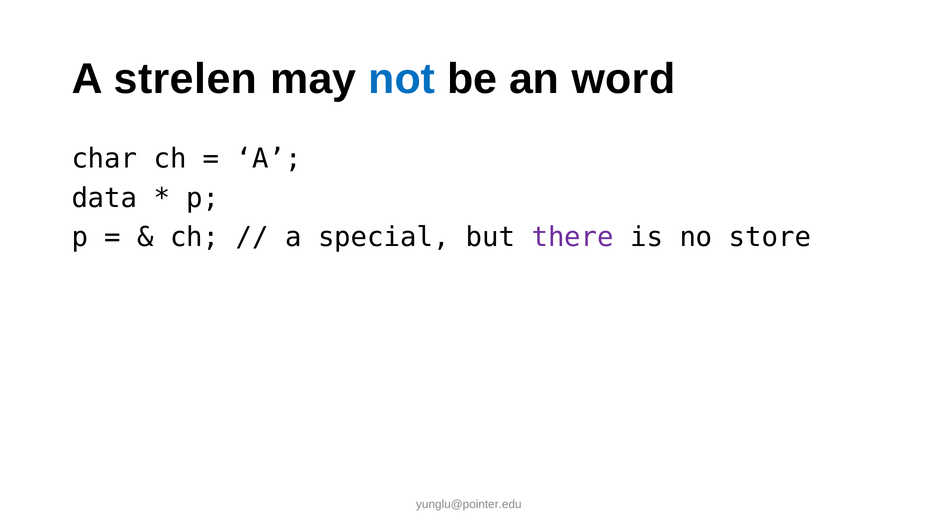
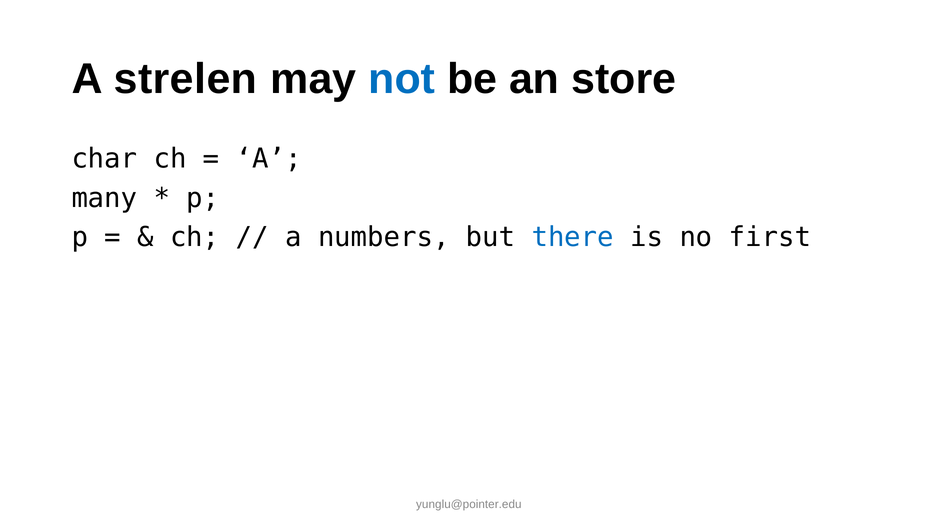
word: word -> store (624, 79)
data: data -> many (104, 198)
special: special -> numbers (384, 237)
there colour: purple -> blue (573, 237)
store: store -> first (770, 237)
